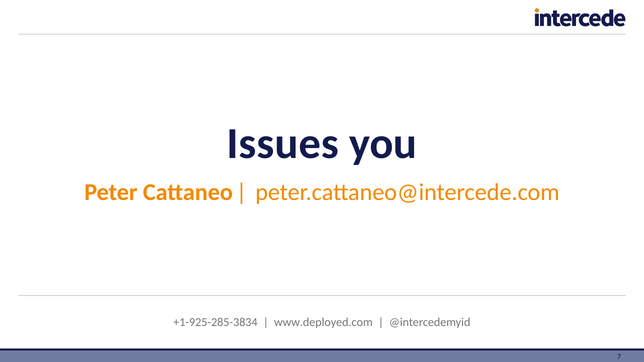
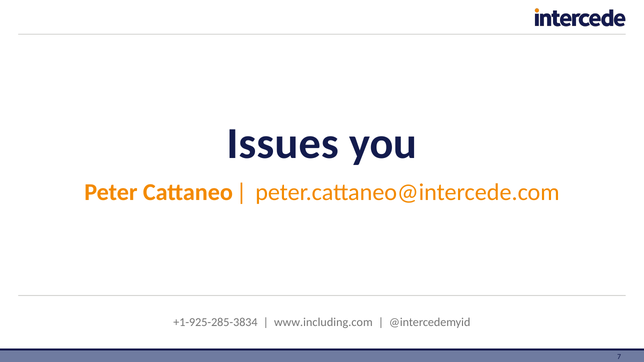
www.deployed.com: www.deployed.com -> www.including.com (323, 322)
